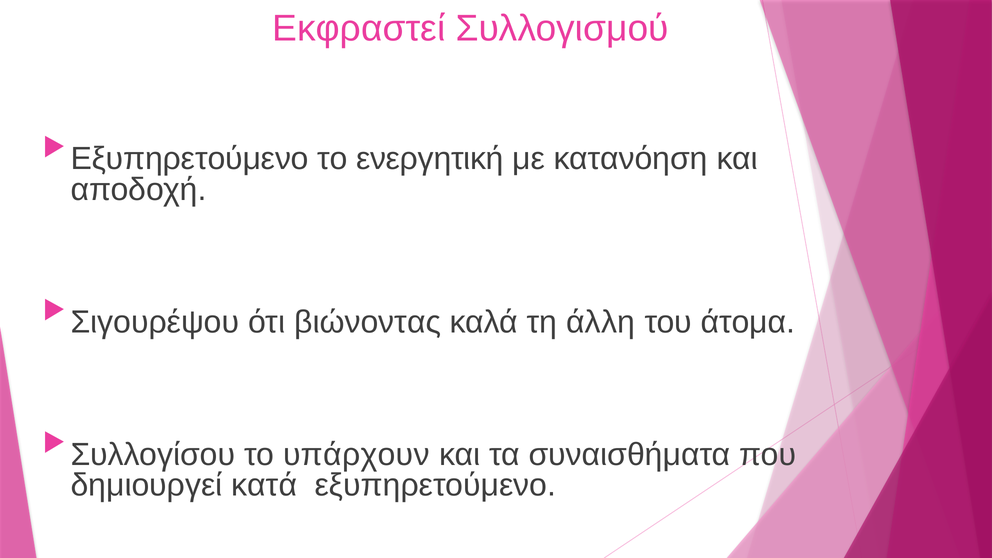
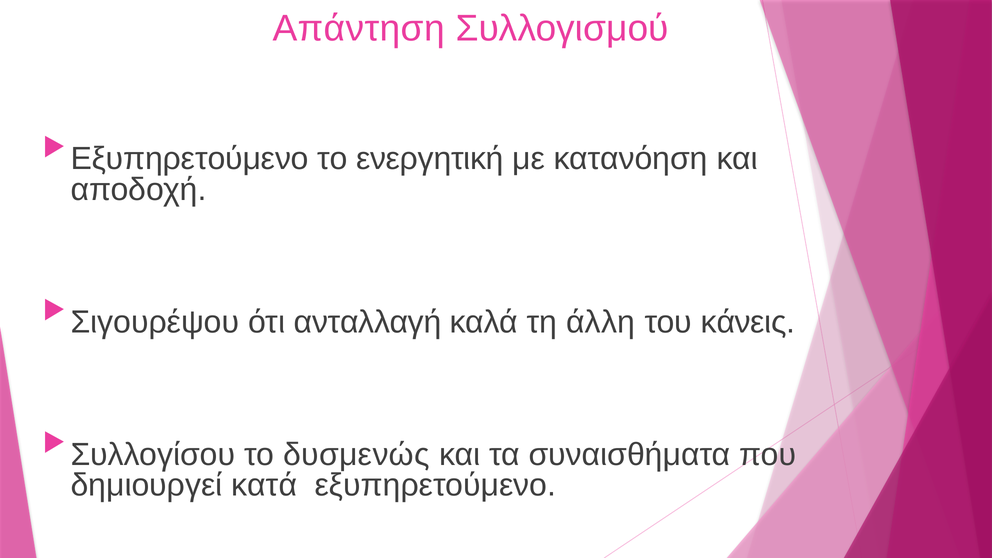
Εκφραστεί: Εκφραστεί -> Απάντηση (359, 29)
βιώνοντας: βιώνοντας -> ανταλλαγή (368, 322)
άτομα: άτομα -> κάνεις (748, 322)
υπάρχουν: υπάρχουν -> δυσμενώς (356, 454)
